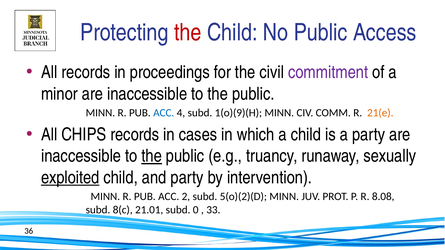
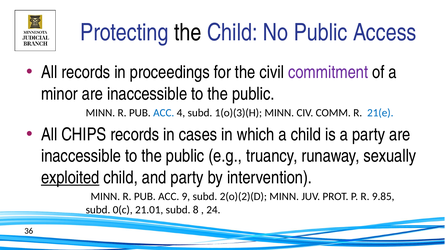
the colour: red -> black (188, 33)
1(o)(9)(H: 1(o)(9)(H -> 1(o)(3)(H (238, 113)
21(e colour: orange -> blue (380, 113)
the underline: present -> none (152, 156)
2: 2 -> 9 (186, 197)
5(o)(2)(D: 5(o)(2)(D -> 2(o)(2)(D (243, 197)
8.08: 8.08 -> 9.85 (383, 197)
8(c: 8(c -> 0(c (123, 210)
0: 0 -> 8 (196, 210)
33: 33 -> 24 (213, 210)
